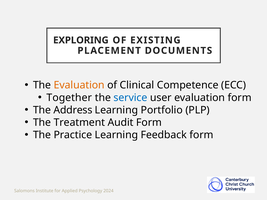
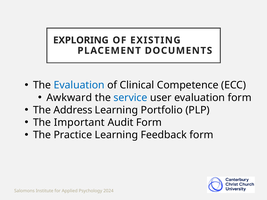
Evaluation colour: orange -> blue (79, 85)
Together: Together -> Awkward (69, 98)
Treatment: Treatment -> Important (79, 123)
